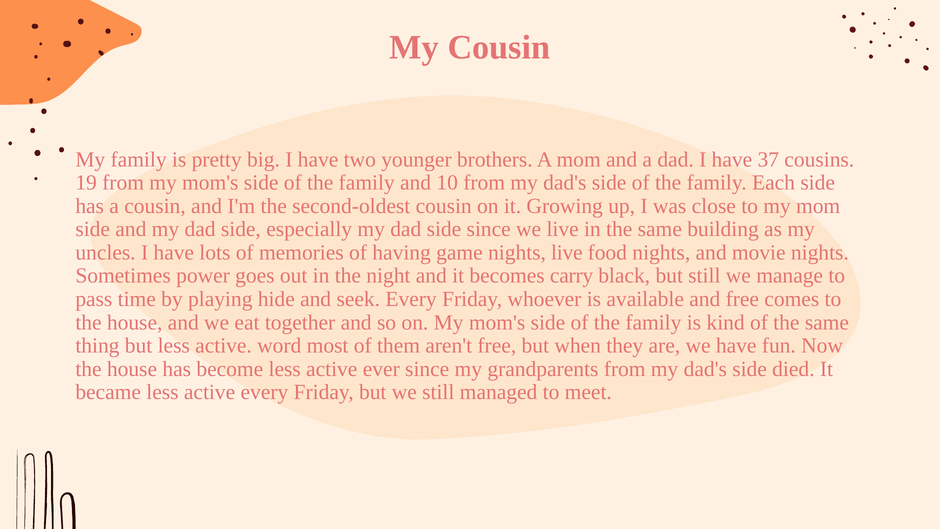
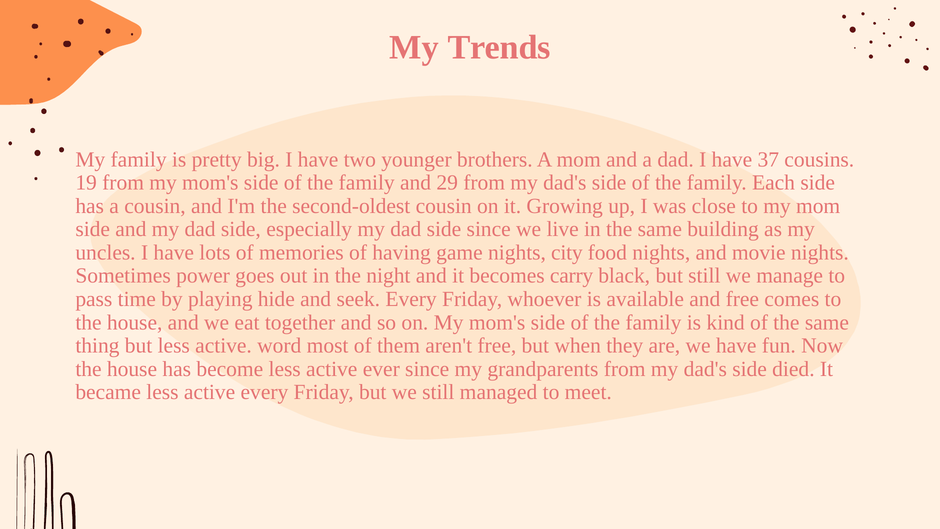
My Cousin: Cousin -> Trends (499, 48)
10: 10 -> 29 (447, 183)
nights live: live -> city (567, 252)
